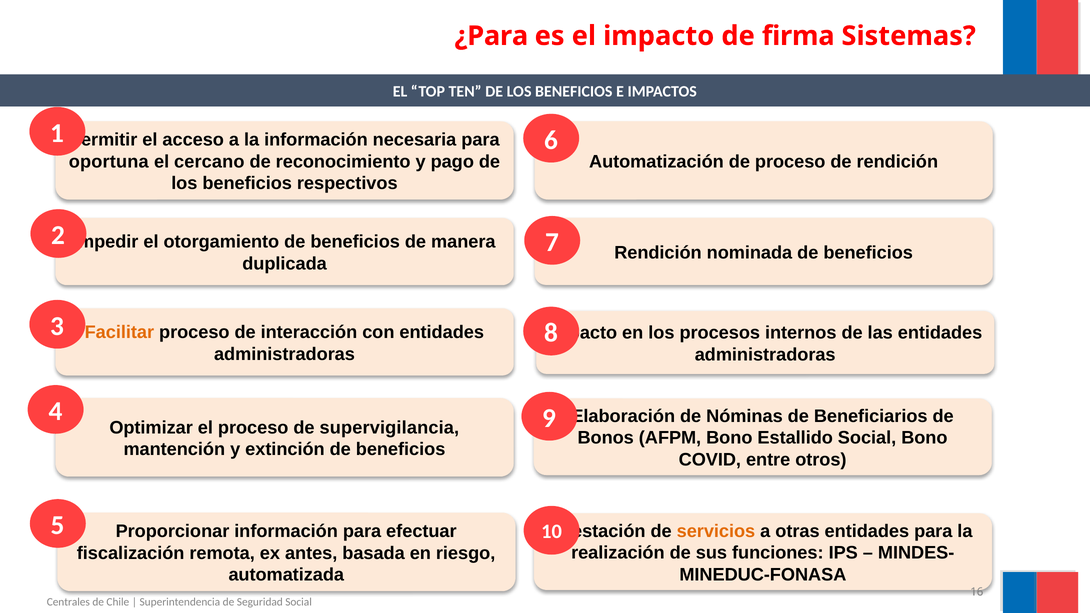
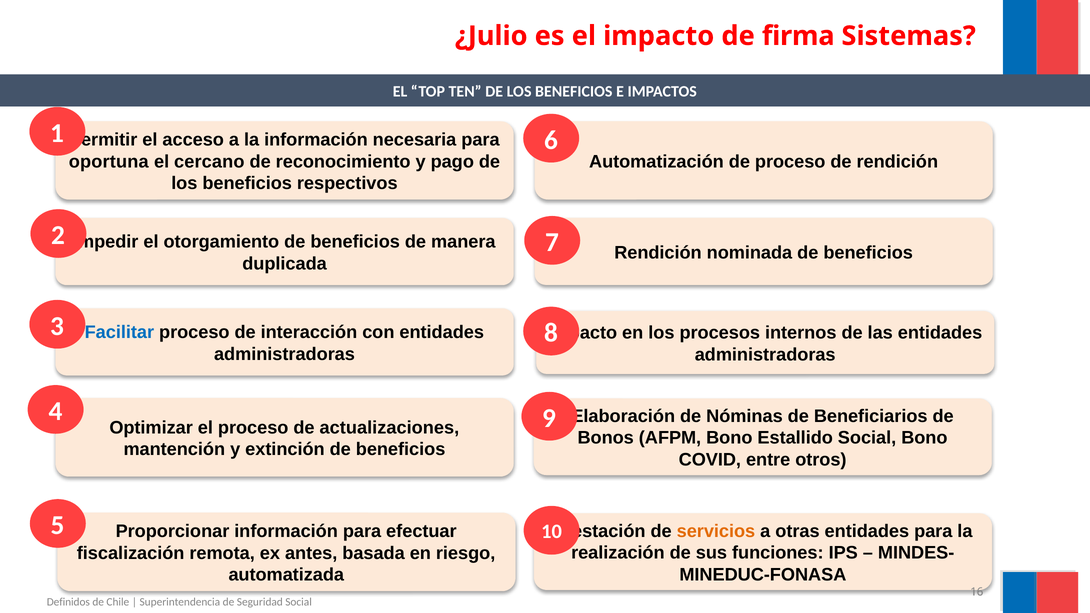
¿Para: ¿Para -> ¿Julio (491, 36)
Facilitar colour: orange -> blue (119, 332)
supervigilancia: supervigilancia -> actualizaciones (389, 428)
Centrales: Centrales -> Definidos (68, 602)
